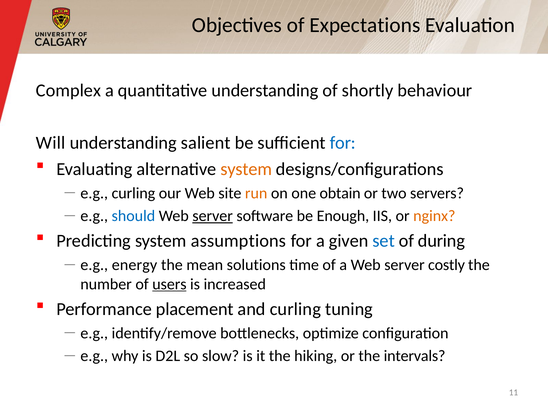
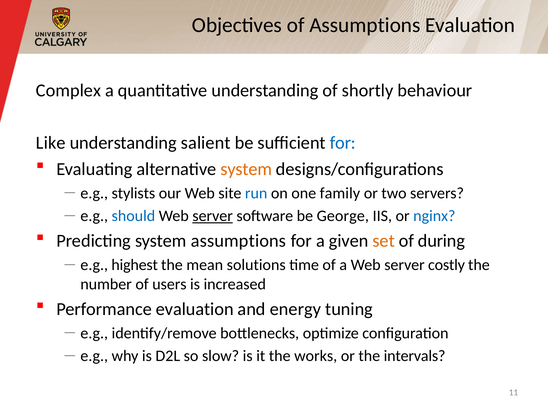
of Expectations: Expectations -> Assumptions (365, 25)
Will: Will -> Like (51, 143)
e.g curling: curling -> stylists (133, 193)
run colour: orange -> blue (256, 193)
obtain: obtain -> family (340, 193)
Enough: Enough -> George (343, 216)
nginx colour: orange -> blue (434, 216)
set colour: blue -> orange (384, 241)
energy: energy -> highest (135, 265)
users underline: present -> none (169, 284)
Performance placement: placement -> evaluation (195, 309)
and curling: curling -> energy (295, 309)
hiking: hiking -> works (316, 356)
